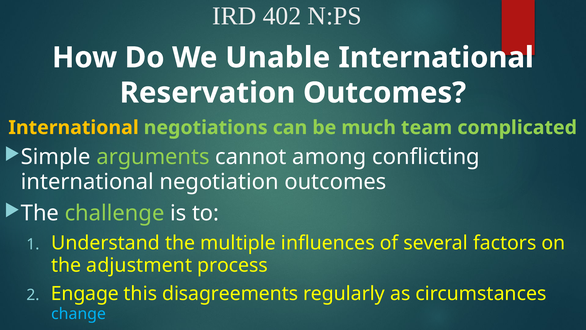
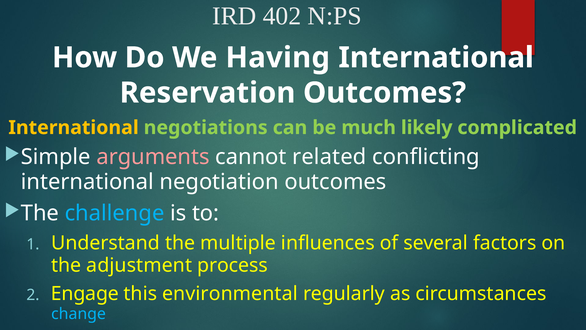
Unable: Unable -> Having (278, 58)
team: team -> likely (427, 127)
arguments colour: light green -> pink (153, 157)
among: among -> related (329, 157)
challenge colour: light green -> light blue (115, 213)
disagreements: disagreements -> environmental (230, 293)
